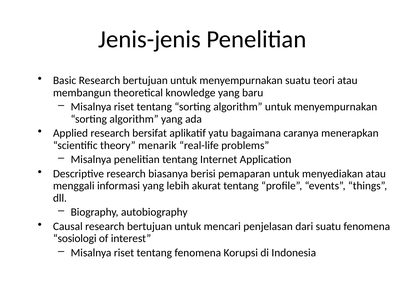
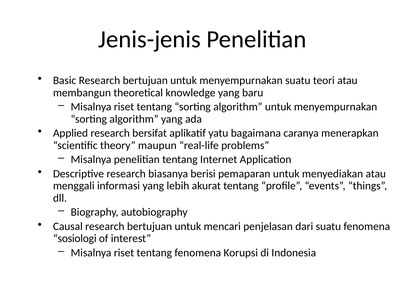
menarik: menarik -> maupun (157, 145)
